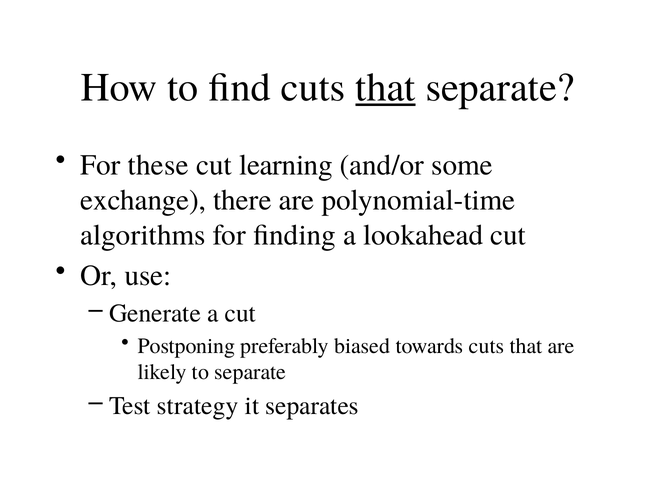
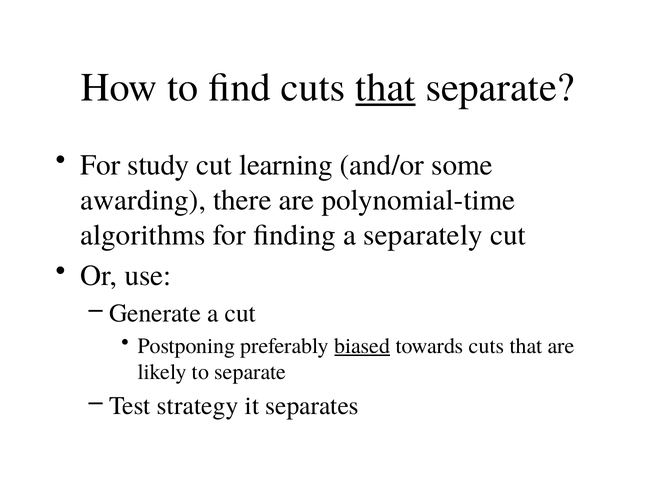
these: these -> study (159, 165)
exchange: exchange -> awarding (143, 200)
lookahead: lookahead -> separately (423, 235)
biased underline: none -> present (362, 346)
